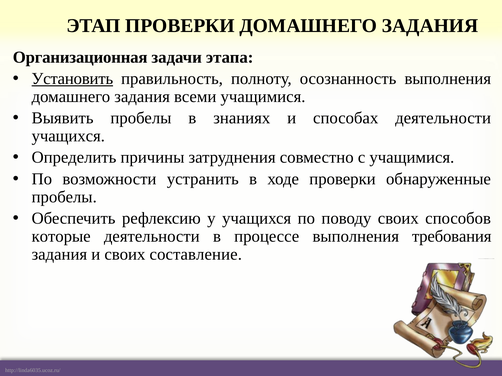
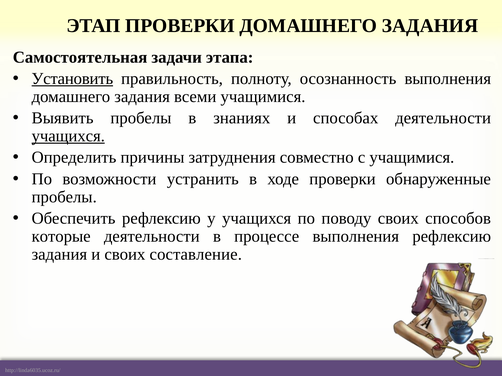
Организационная: Организационная -> Самостоятельная (80, 57)
учащихся underline: none -> present (68, 136)
выполнения требования: требования -> рефлексию (452, 237)
